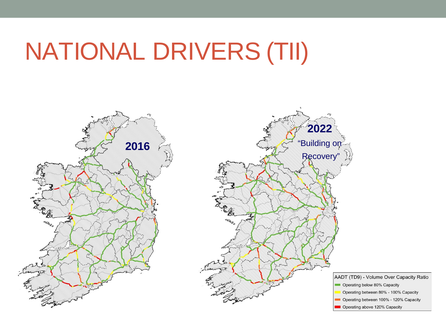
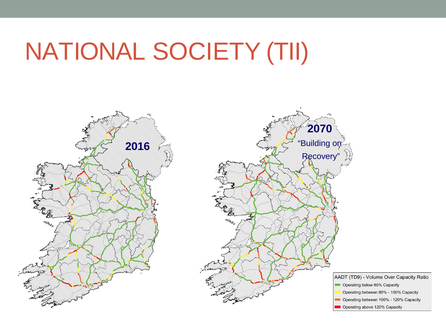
DRIVERS: DRIVERS -> SOCIETY (207, 52)
2022: 2022 -> 2070 (320, 129)
